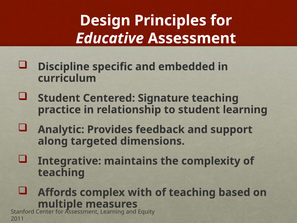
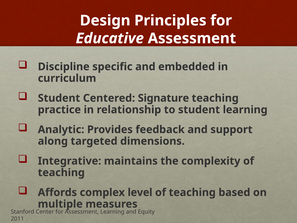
with: with -> level (140, 192)
